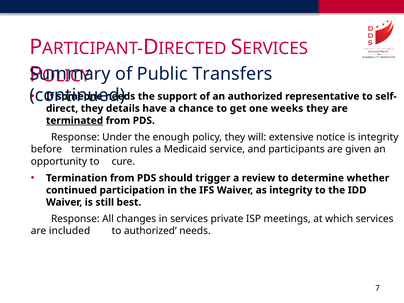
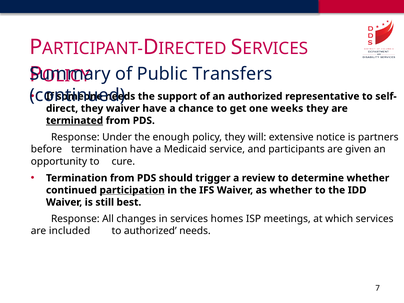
they details: details -> waiver (123, 108)
is integrity: integrity -> partners (378, 137)
termination rules: rules -> have (141, 149)
participation underline: none -> present (132, 190)
as integrity: integrity -> whether (291, 190)
private: private -> homes (227, 219)
